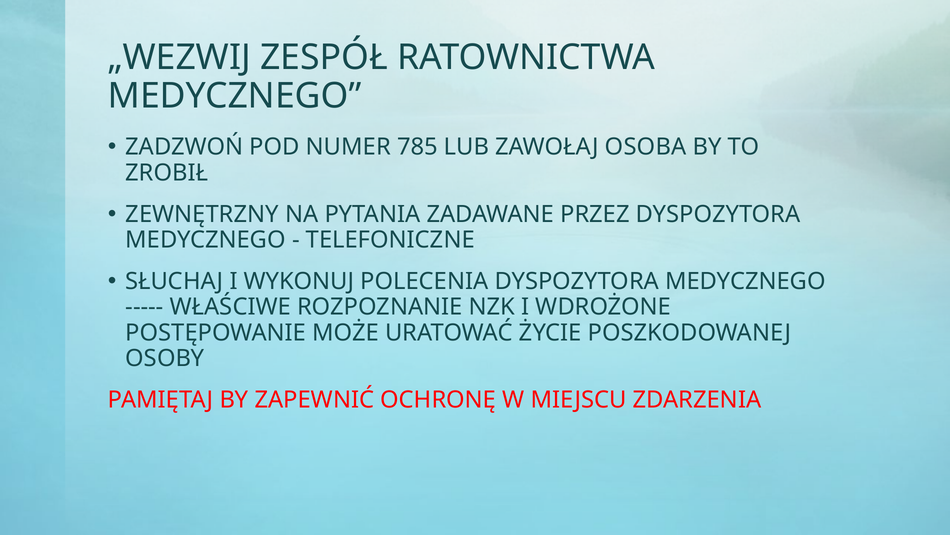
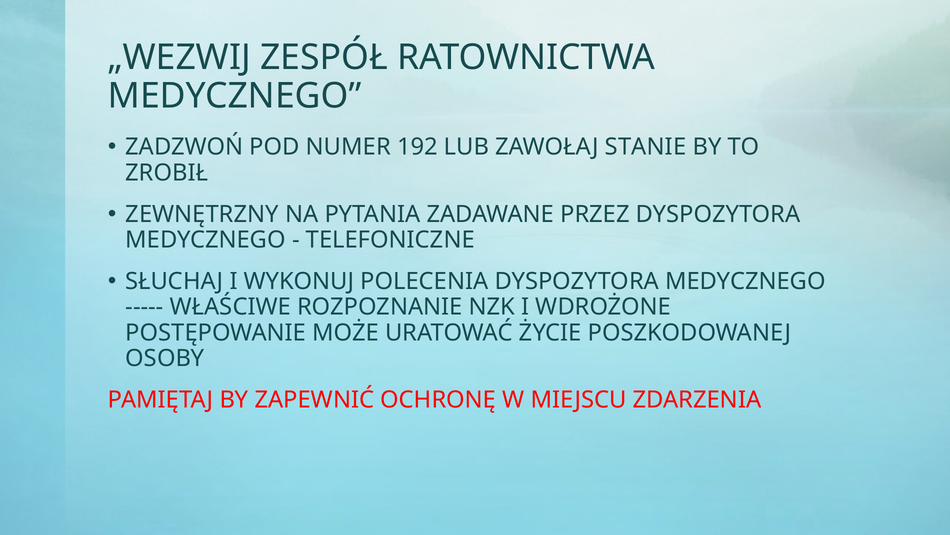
785: 785 -> 192 (417, 147)
OSOBA: OSOBA -> STANIE (646, 147)
